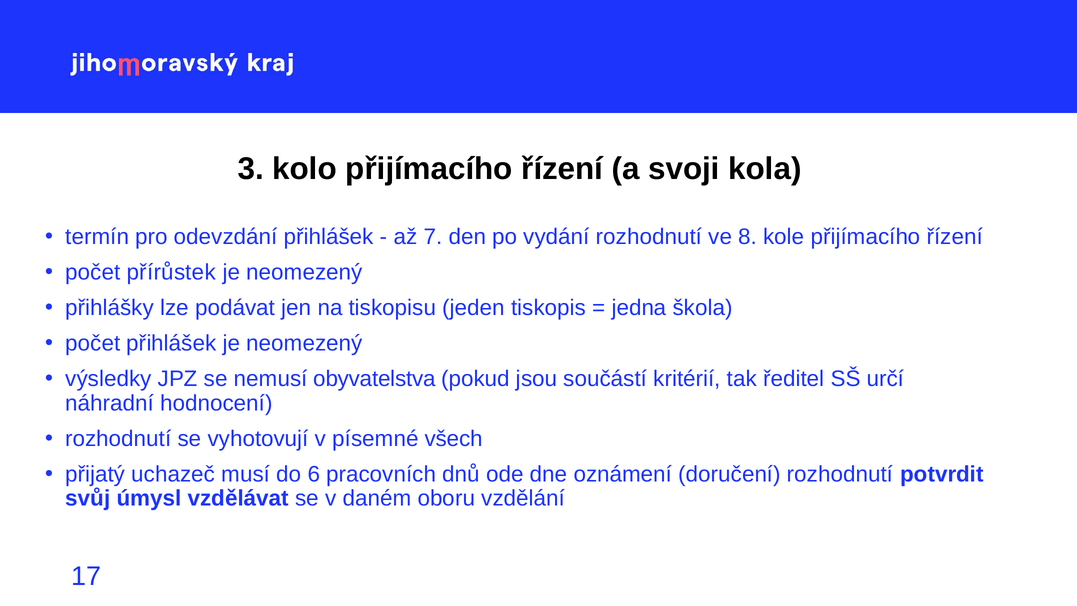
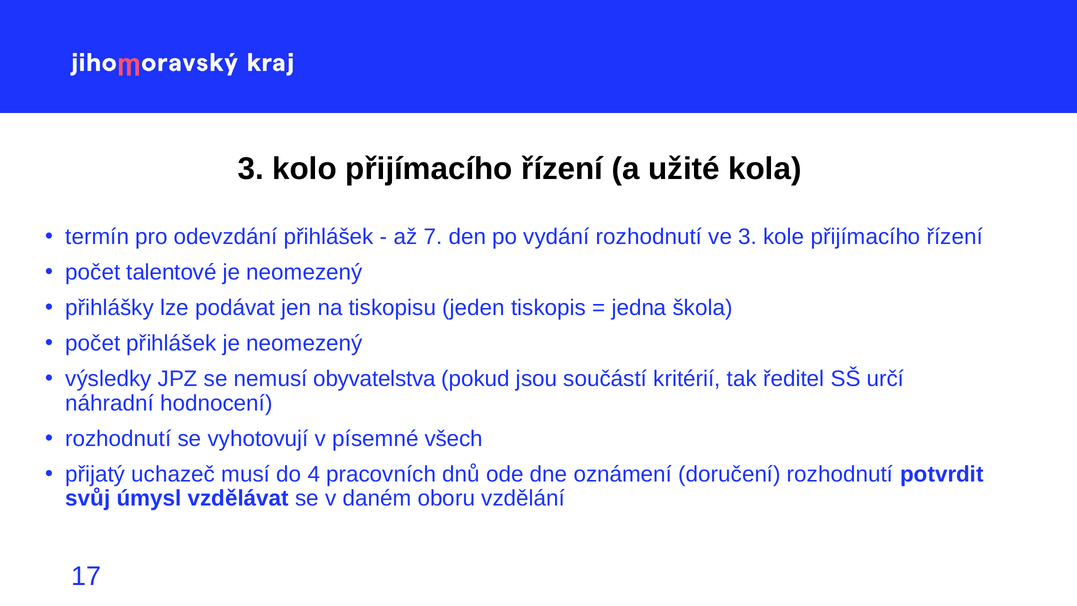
svoji: svoji -> užité (684, 169)
ve 8: 8 -> 3 (748, 237)
přírůstek: přírůstek -> talentové (171, 272)
6: 6 -> 4 (314, 474)
